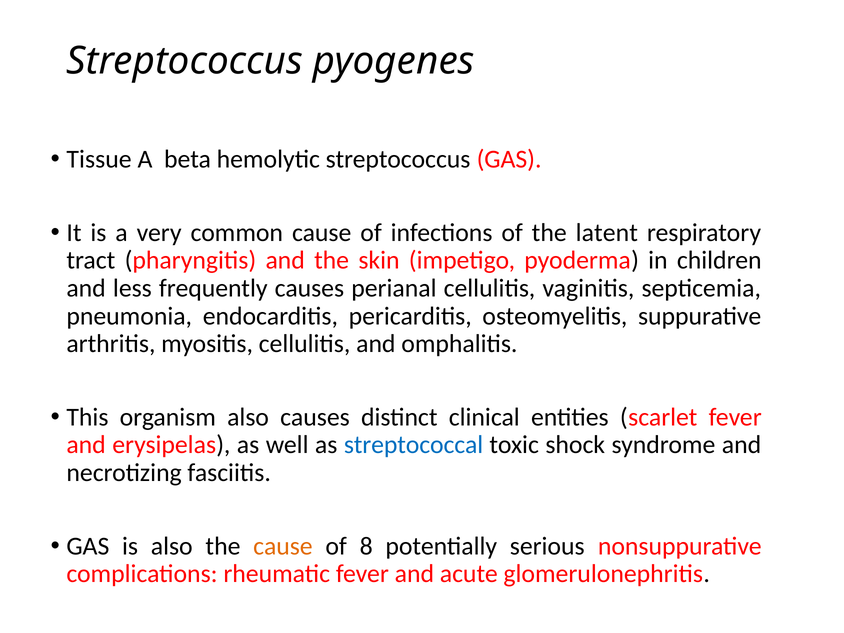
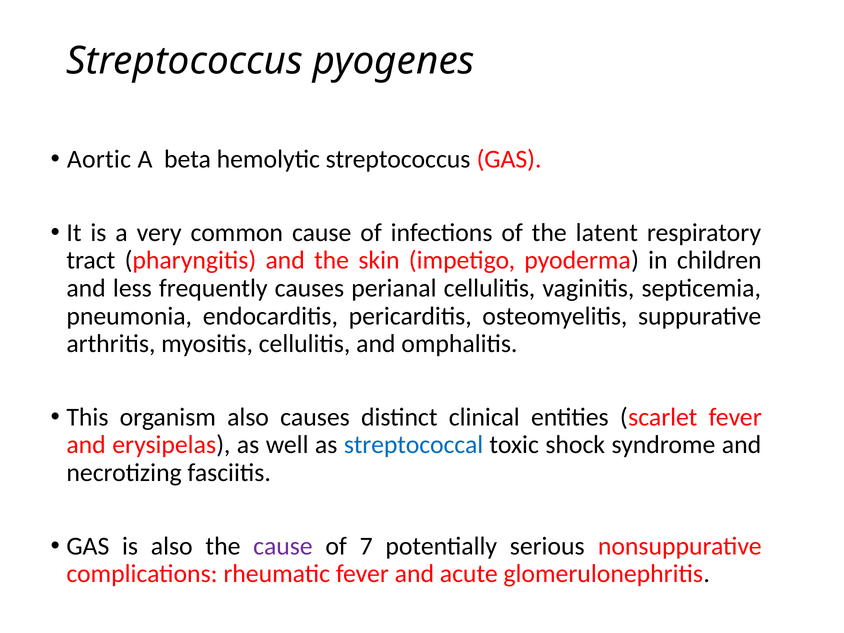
Tissue: Tissue -> Aortic (99, 159)
cause colour: orange -> purple (283, 546)
8: 8 -> 7 (366, 546)
